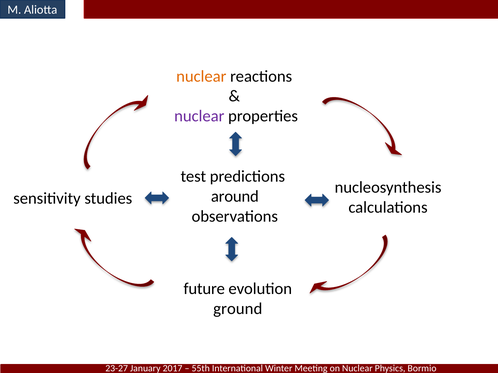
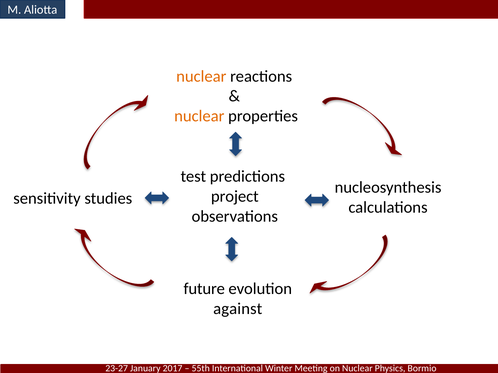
nuclear colour: purple -> orange (199, 116)
around: around -> project (235, 197)
ground: ground -> against (238, 309)
